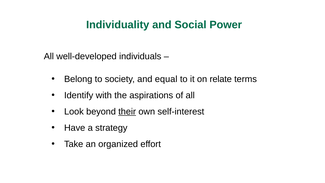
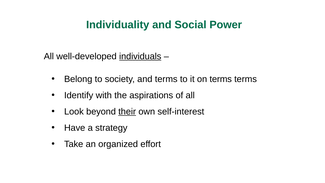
individuals underline: none -> present (140, 56)
and equal: equal -> terms (166, 79)
on relate: relate -> terms (221, 79)
